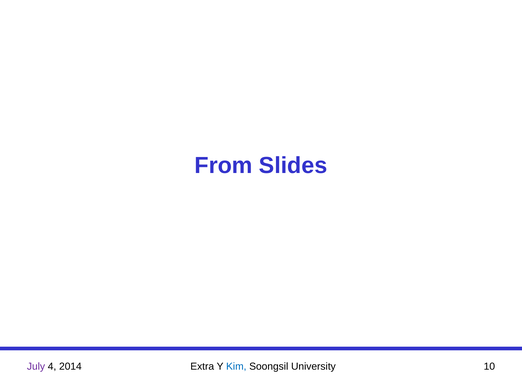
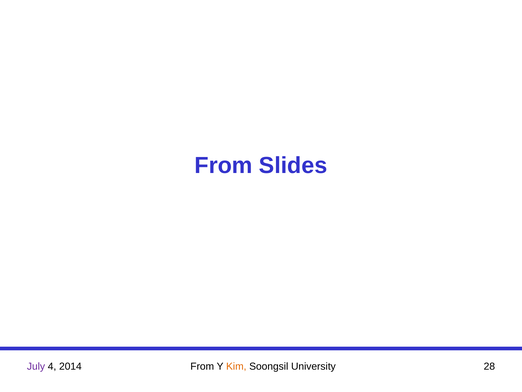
2014 Extra: Extra -> From (202, 366)
Kim colour: blue -> orange (236, 366)
10: 10 -> 28 (489, 366)
